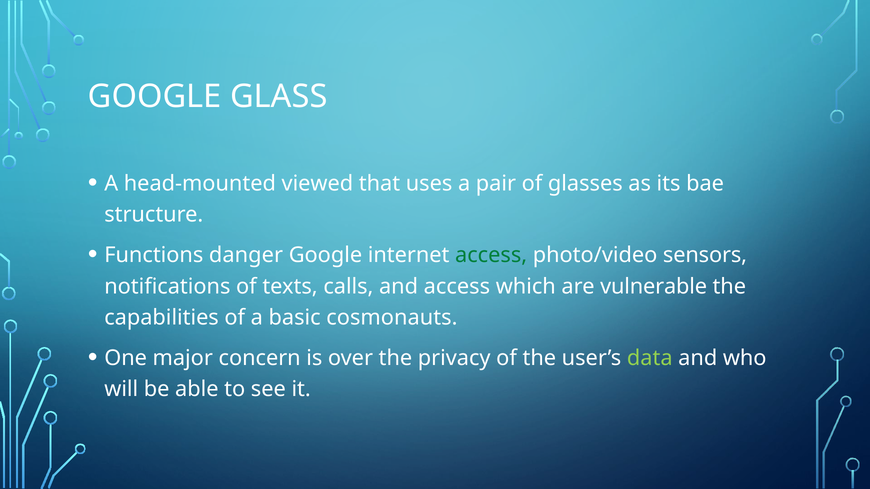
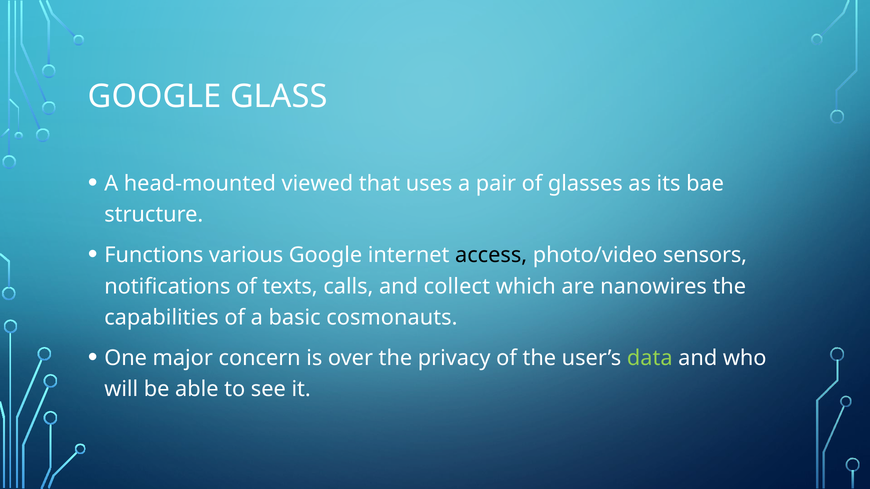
danger: danger -> various (246, 255)
access colour: green -> black (491, 255)
and access: access -> collect (457, 287)
vulnerable: vulnerable -> nanowires (654, 287)
